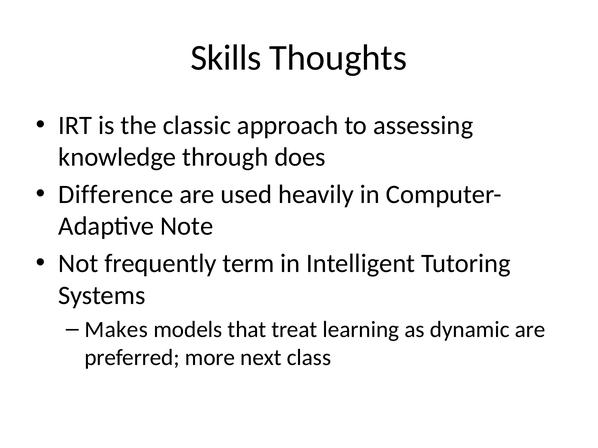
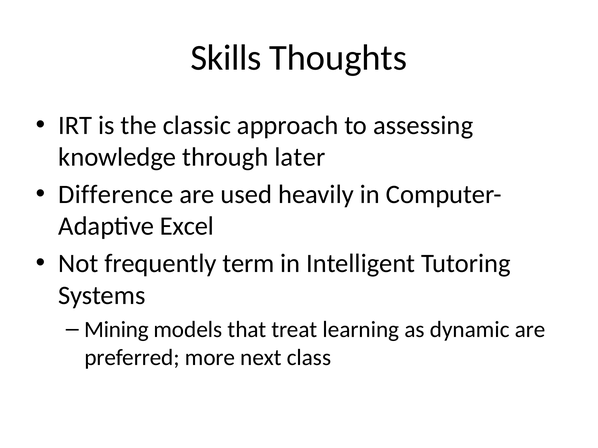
does: does -> later (300, 157)
Note: Note -> Excel (187, 226)
Makes: Makes -> Mining (116, 330)
